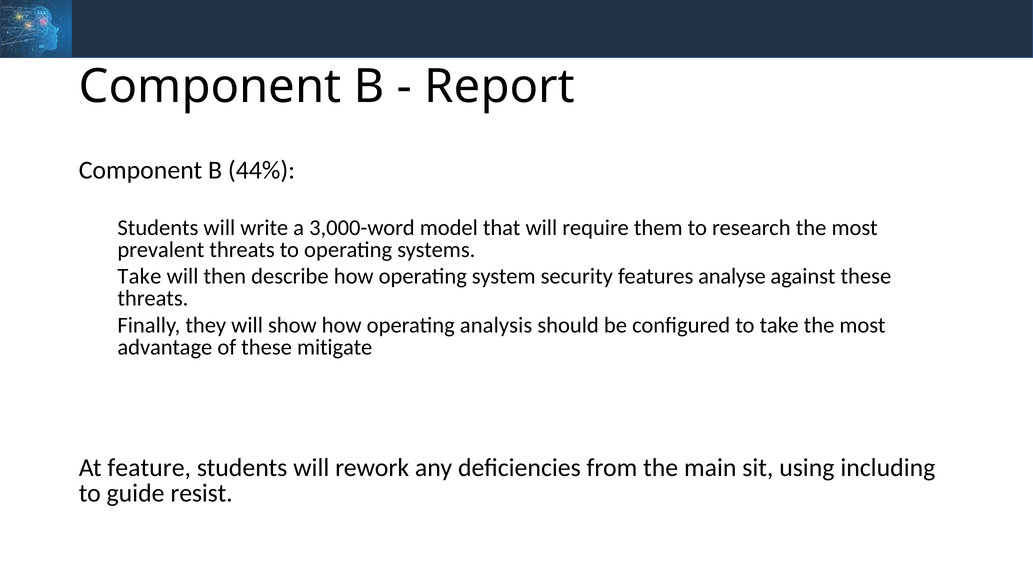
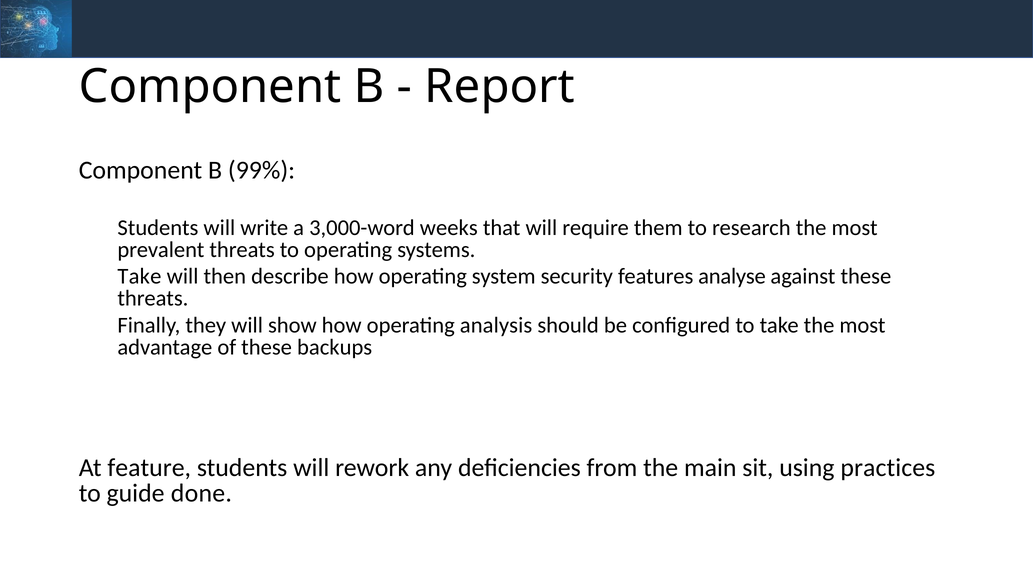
44%: 44% -> 99% (262, 170)
model: model -> weeks (449, 228)
mitigate: mitigate -> backups (335, 347)
including: including -> practices (888, 468)
resist: resist -> done (201, 493)
